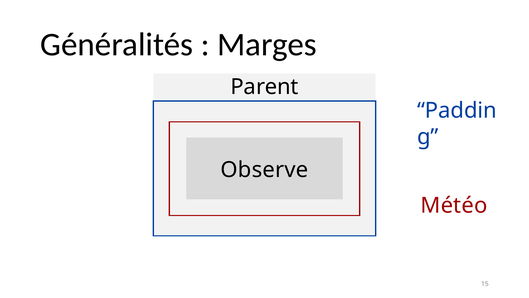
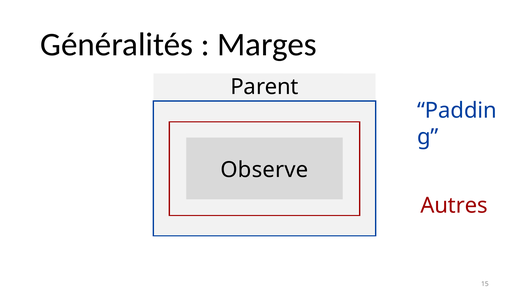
Météo: Météo -> Autres (454, 205)
